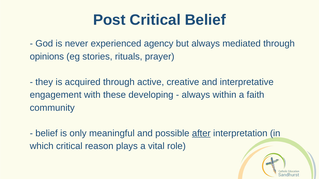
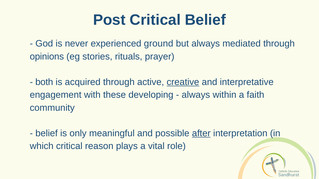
agency: agency -> ground (159, 44)
they: they -> both (44, 82)
creative underline: none -> present (183, 82)
